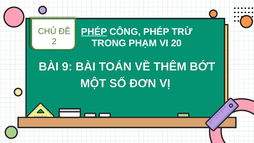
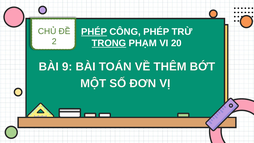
TRONG underline: none -> present (109, 43)
